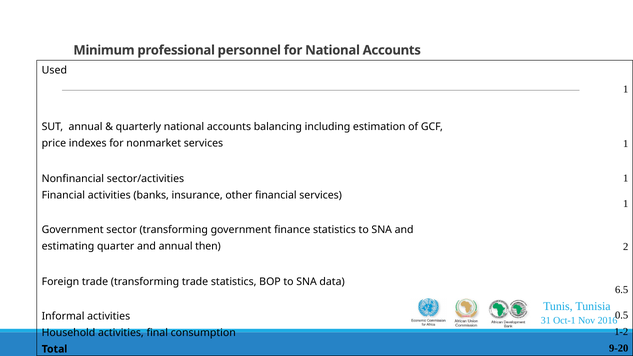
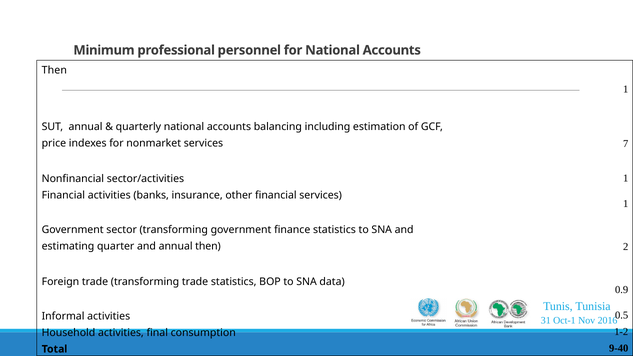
Used: Used -> Then (54, 70)
nonmarket services 1: 1 -> 7 (626, 144)
6.5: 6.5 -> 0.9 (622, 290)
9-20: 9-20 -> 9-40 (619, 349)
